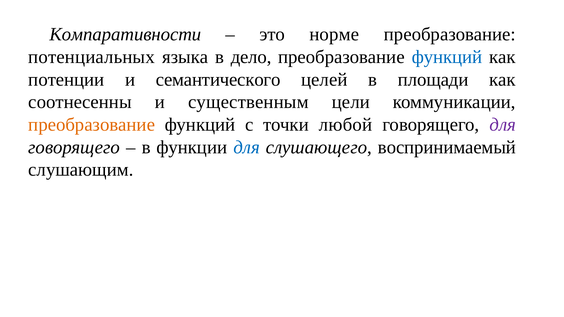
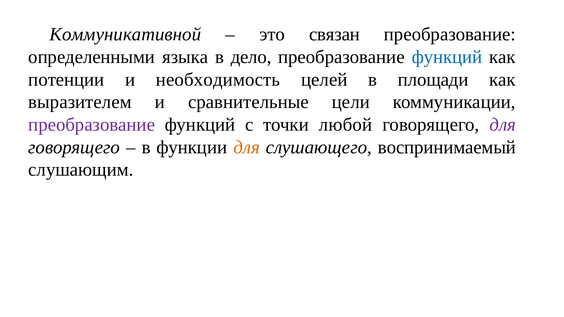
Компаративности: Компаративности -> Коммуникативной (125, 34)
норме: норме -> связан (335, 34)
потенциальных: потенциальных -> определенными (92, 57)
семантического: семантического -> необходимость (218, 80)
соотнесенны: соотнесенны -> выразителем (80, 102)
существенным: существенным -> сравнительные (248, 102)
преобразование colour: orange -> purple (92, 125)
для colour: blue -> orange (247, 147)
